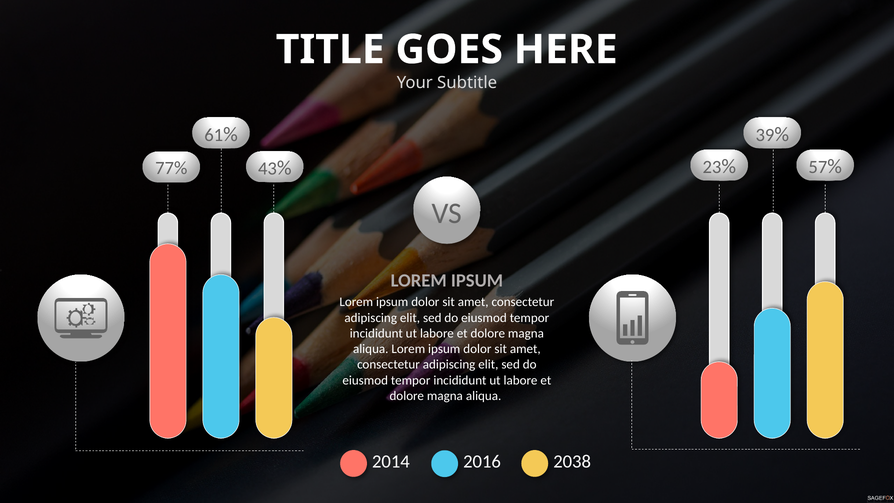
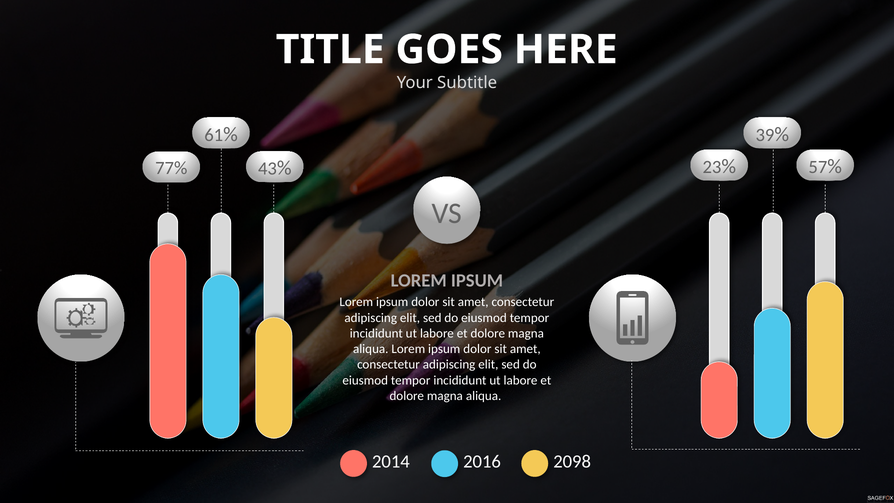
2038: 2038 -> 2098 (572, 461)
